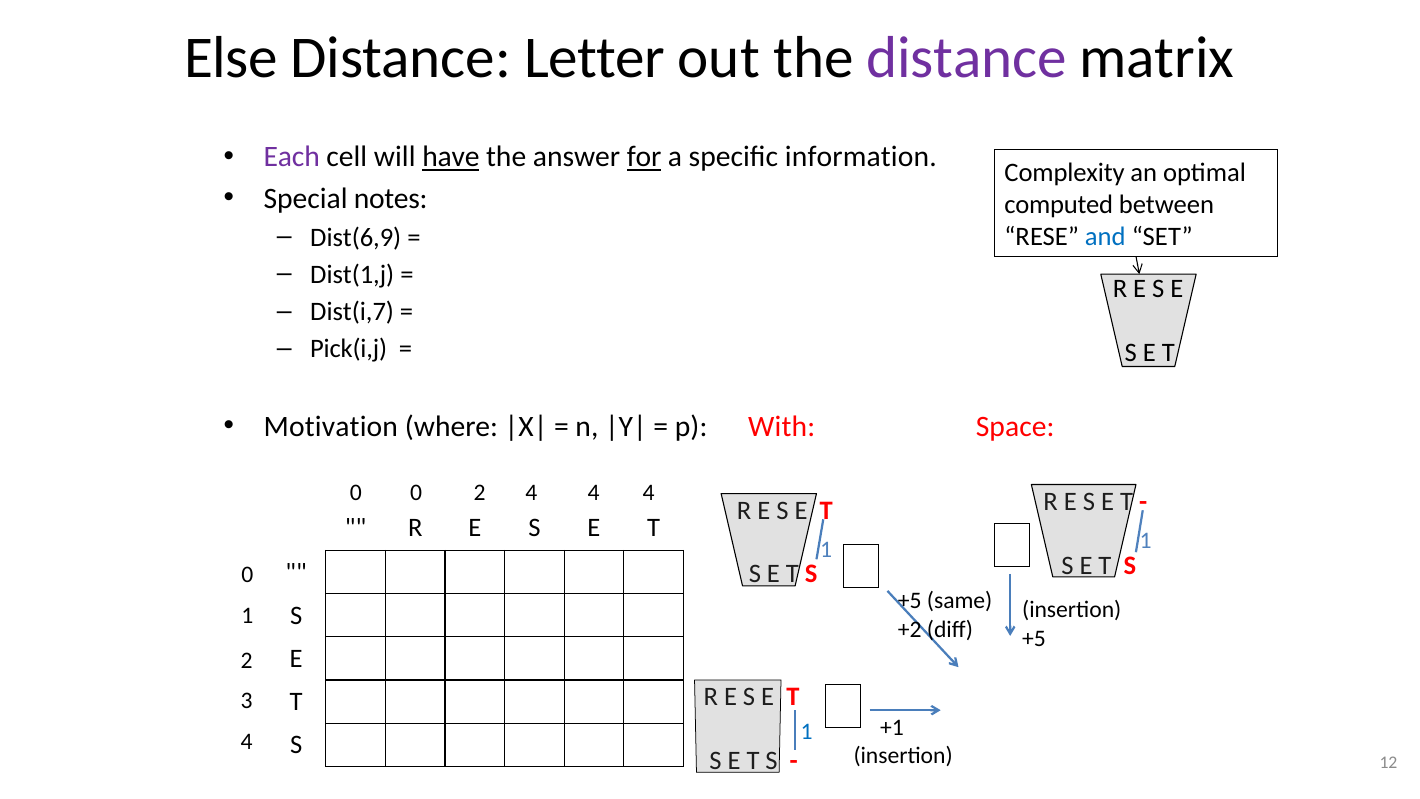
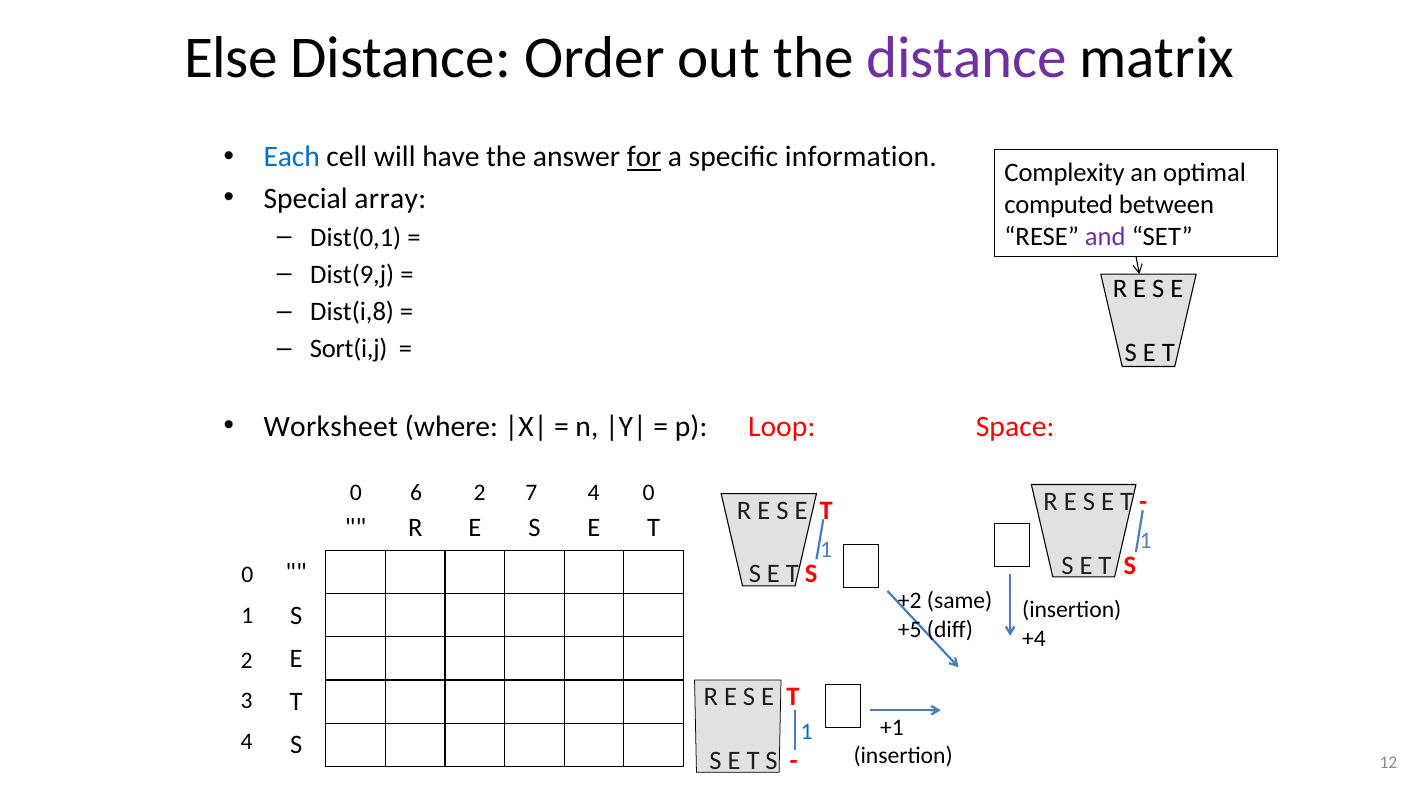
Letter: Letter -> Order (595, 58)
Each colour: purple -> blue (292, 157)
have underline: present -> none (451, 157)
notes: notes -> array (390, 198)
Dist(6,9: Dist(6,9 -> Dist(0,1 (356, 237)
and colour: blue -> purple (1105, 237)
Dist(1,j: Dist(1,j -> Dist(9,j (352, 274)
Dist(i,7: Dist(i,7 -> Dist(i,8 (352, 312)
Pick(i,j: Pick(i,j -> Sort(i,j (349, 349)
Motivation: Motivation -> Worksheet (331, 426)
With: With -> Loop (782, 426)
0 0: 0 -> 6 (416, 493)
2 4: 4 -> 7 (531, 493)
4: 4 -> 0 (649, 493)
+5: +5 -> +2 (910, 601)
+2: +2 -> +5 (910, 629)
+5: +5 -> +4 (1034, 638)
